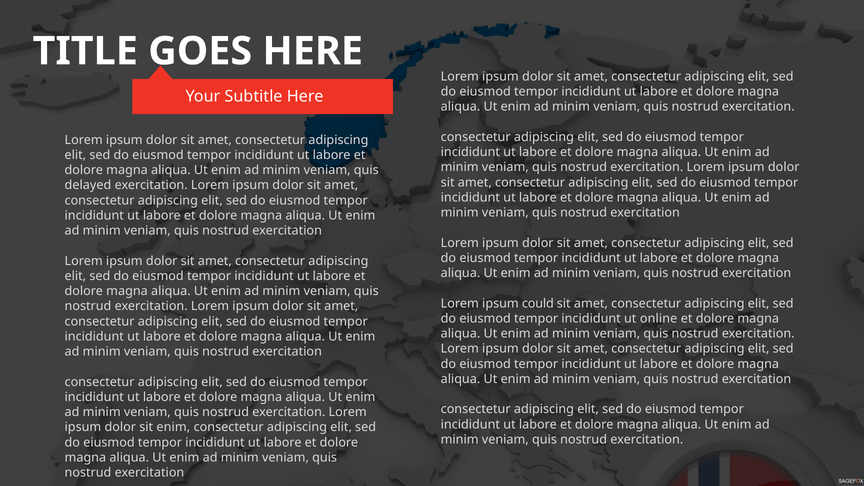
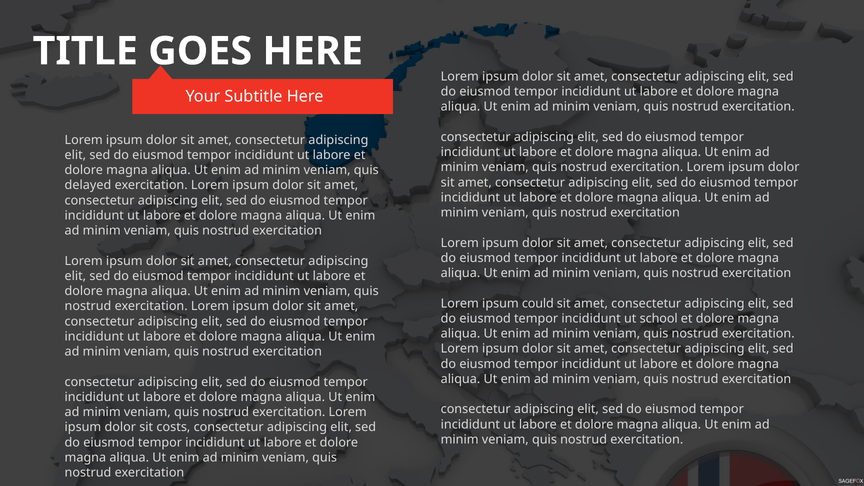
online: online -> school (659, 319)
sit enim: enim -> costs (173, 427)
